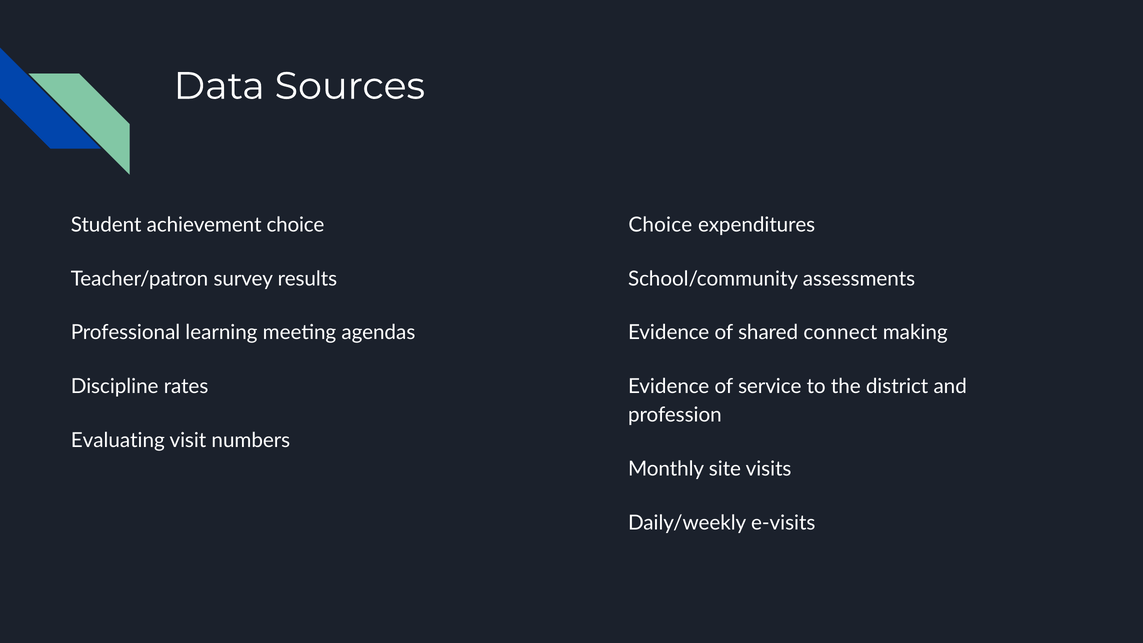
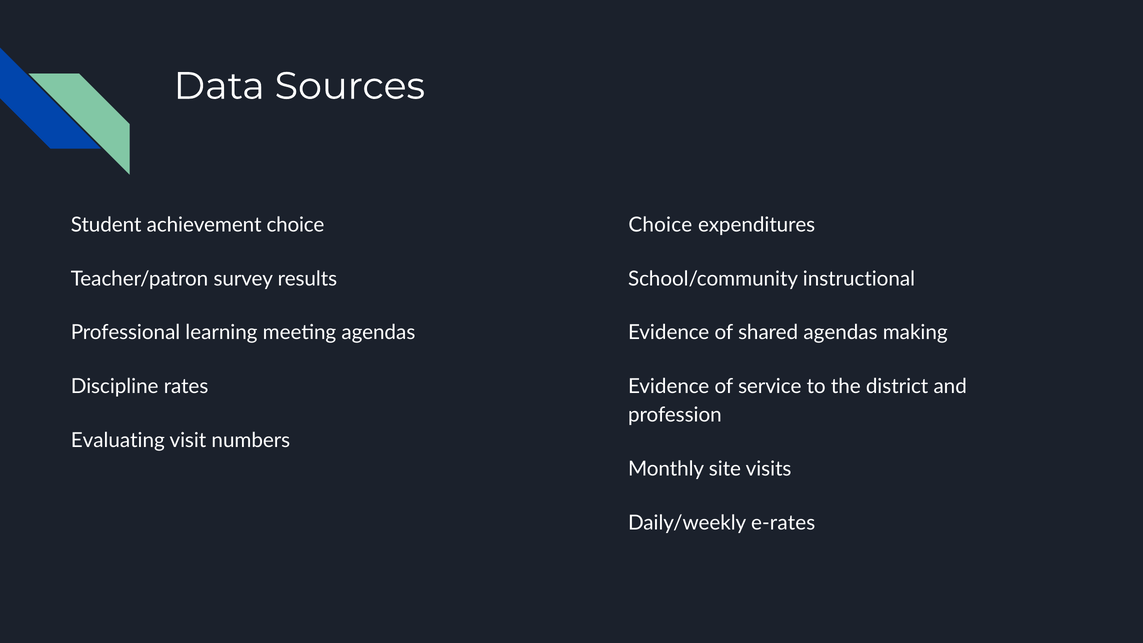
assessments: assessments -> instructional (859, 279)
shared connect: connect -> agendas (840, 333)
e-visits: e-visits -> e-rates (783, 523)
